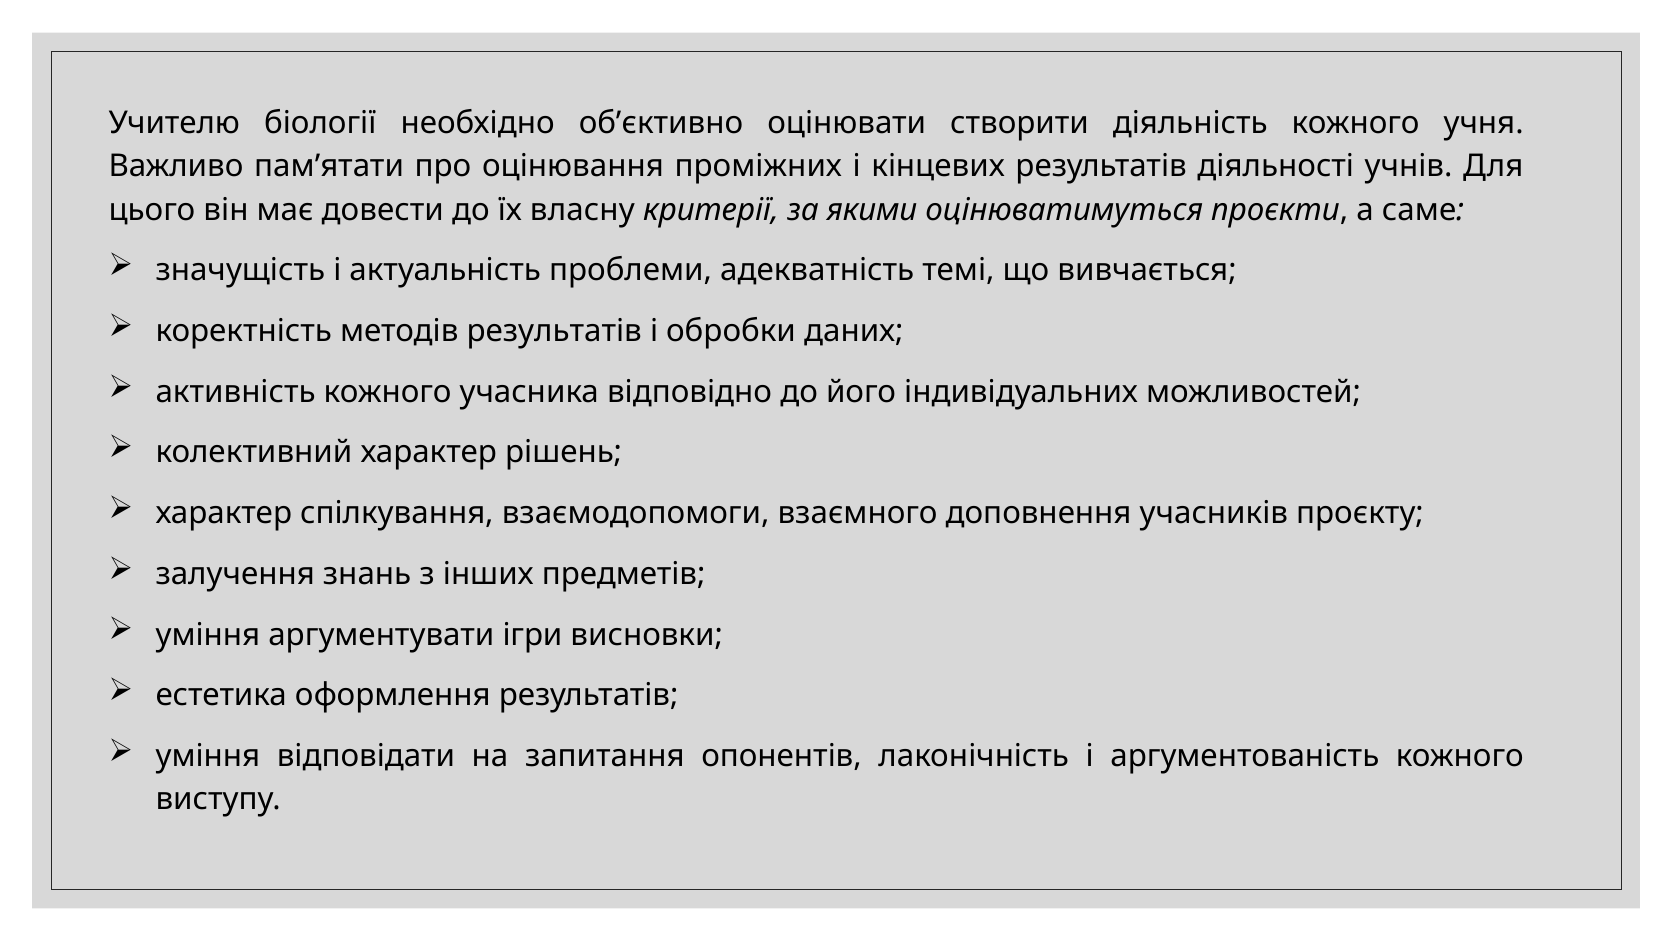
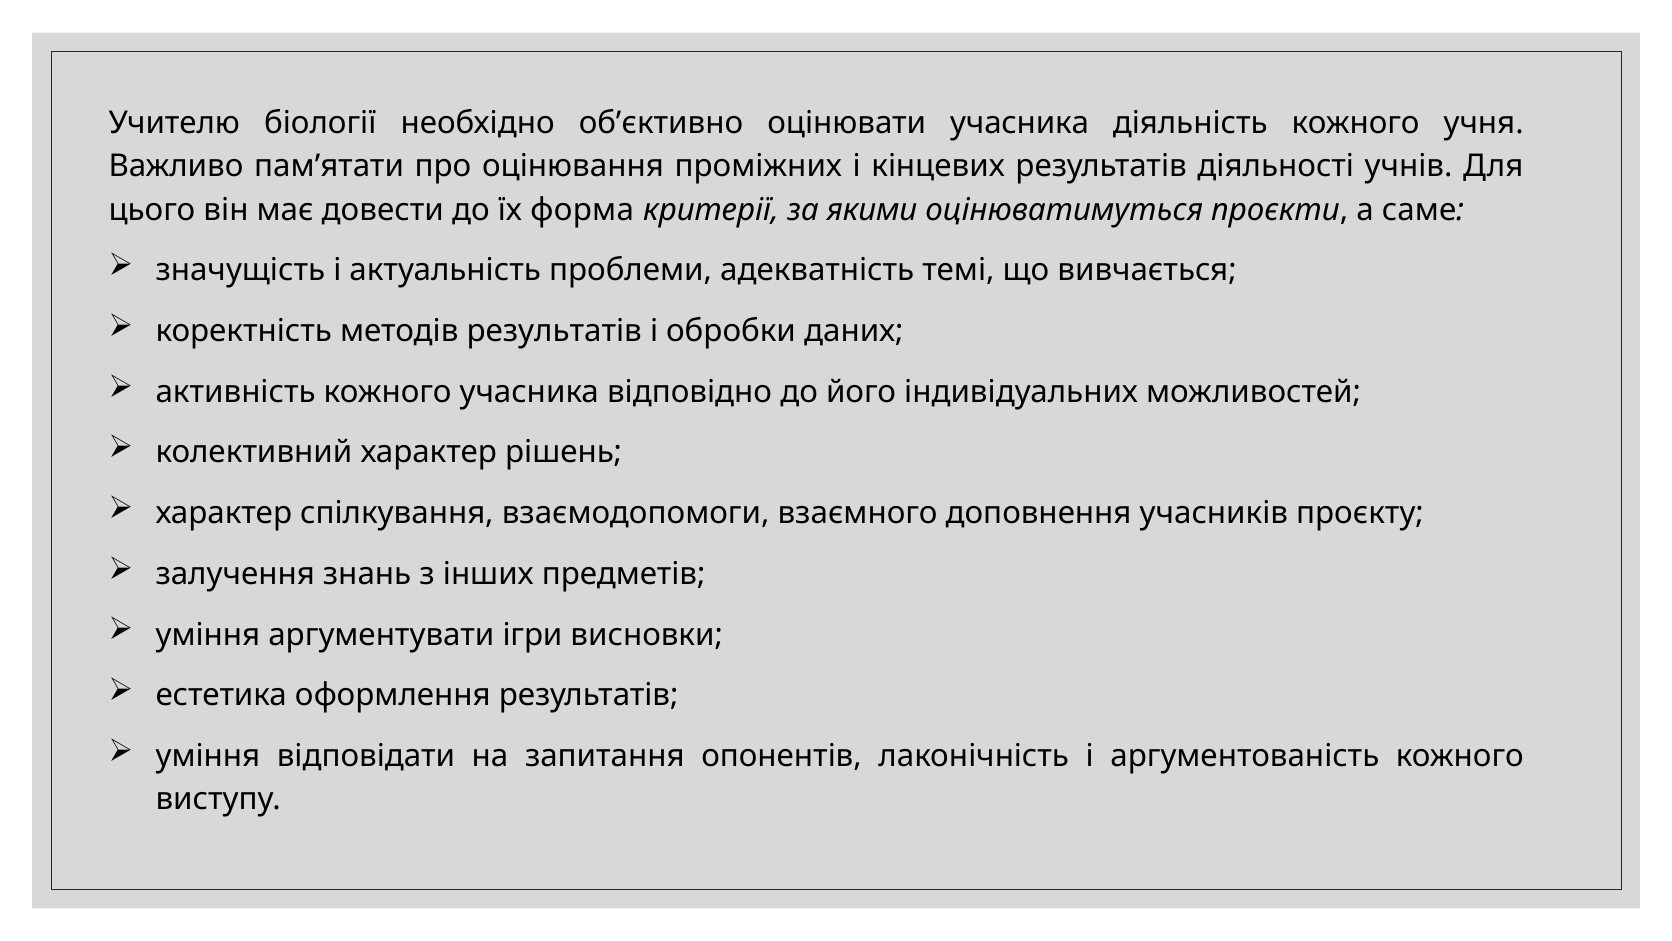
оцінювати створити: створити -> учасника (1020, 123)
власну: власну -> форма (582, 210)
